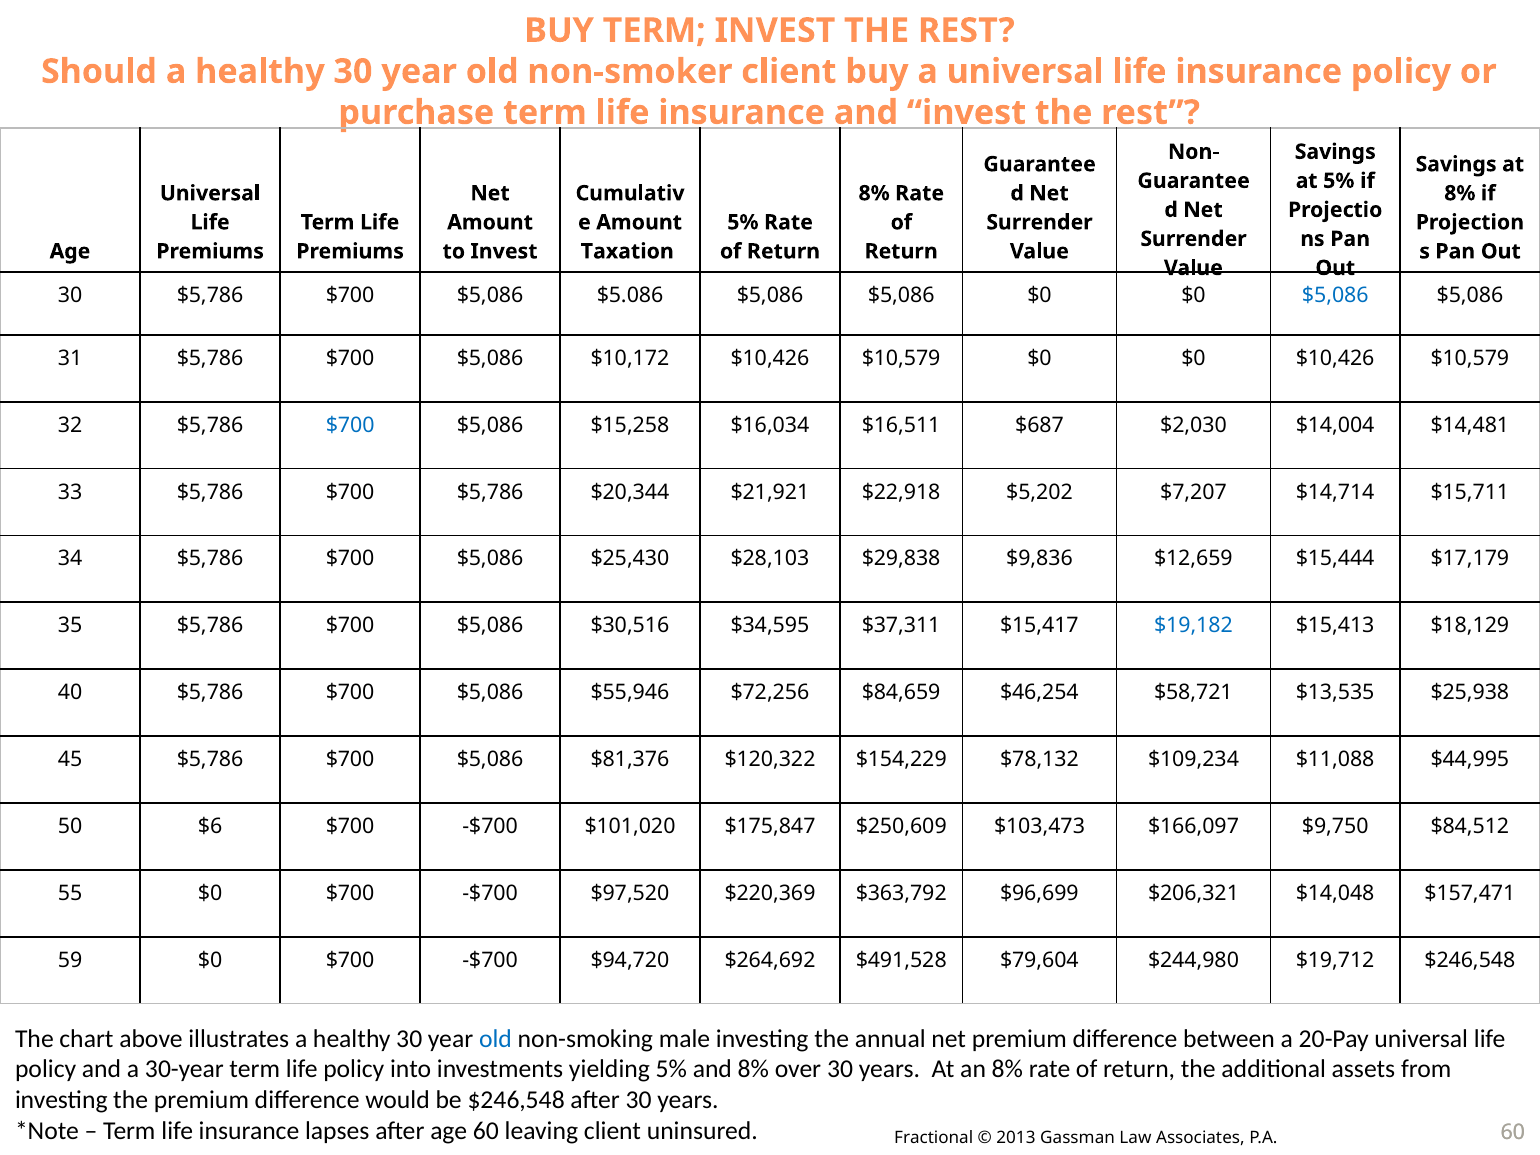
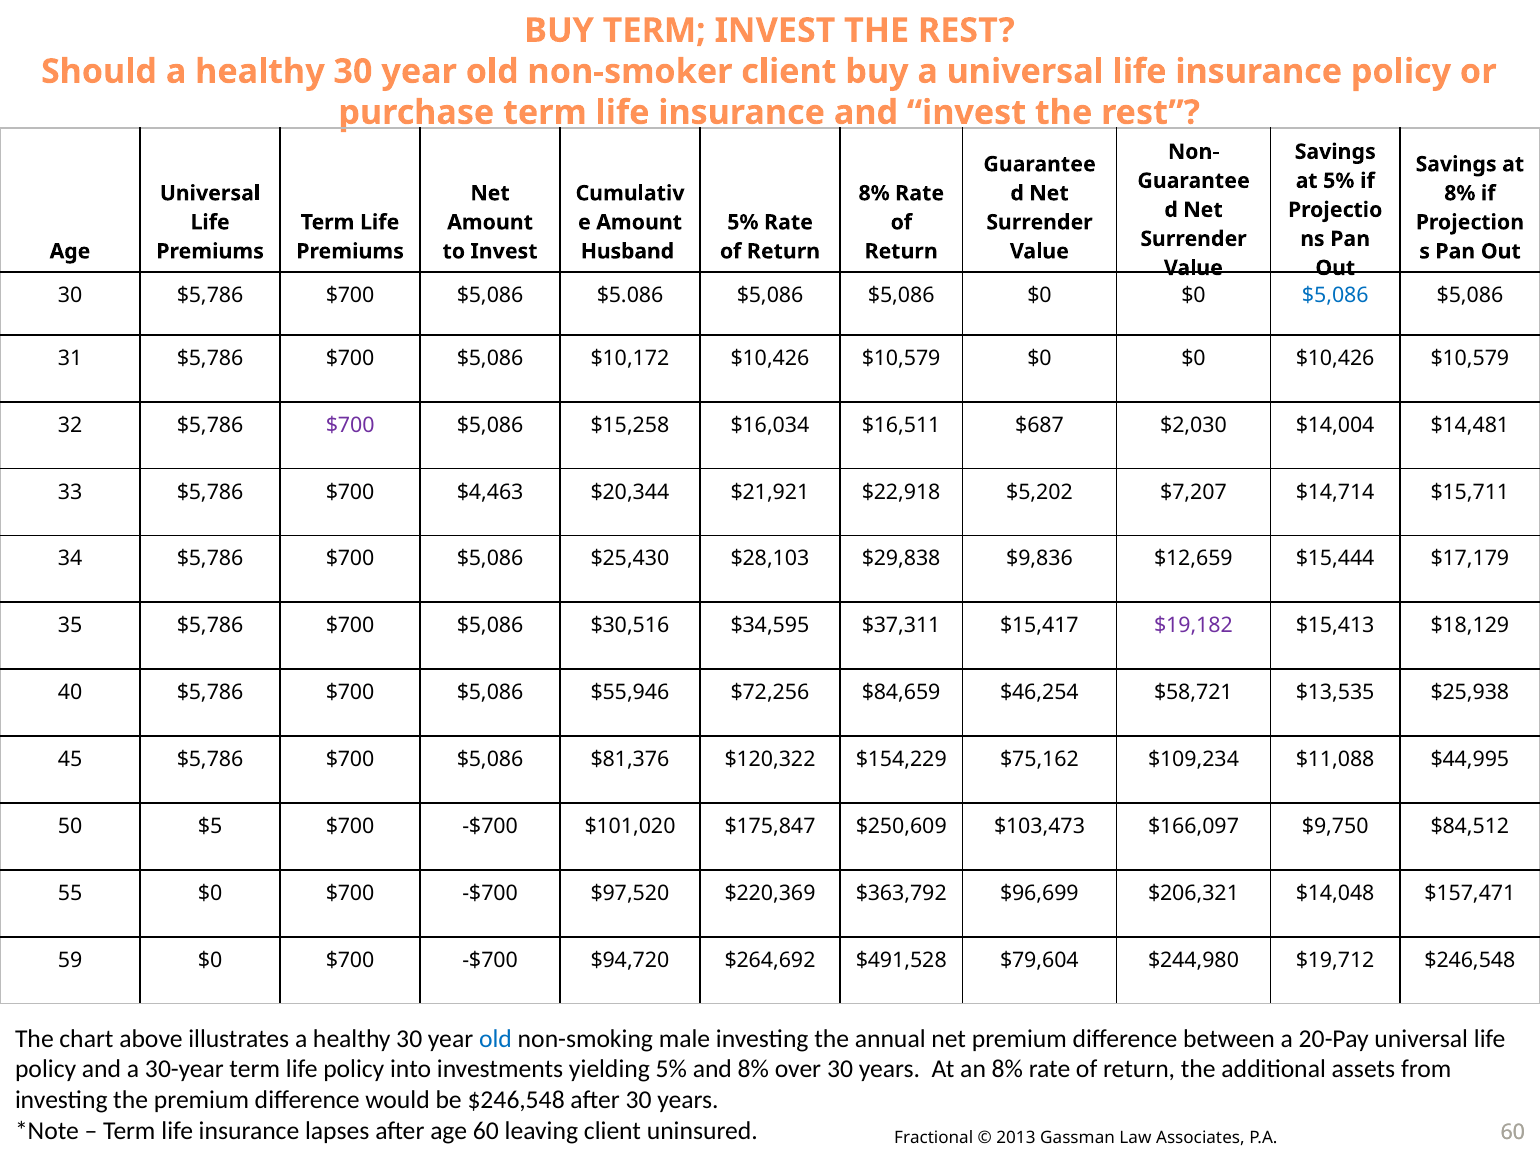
Taxation: Taxation -> Husband (627, 251)
$700 colour: blue -> purple (350, 425)
$700 $5,786: $5,786 -> $4,463 (490, 492)
$19,182 colour: blue -> purple (1193, 626)
$78,132: $78,132 -> $75,162 (1039, 760)
$6: $6 -> $5 (210, 826)
